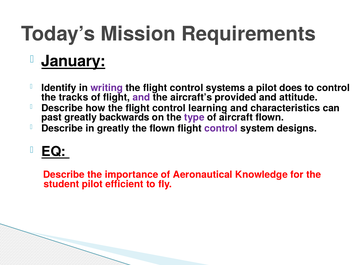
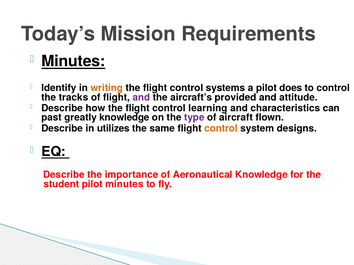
January: January -> Minutes (73, 61)
writing colour: purple -> orange (107, 88)
greatly backwards: backwards -> knowledge (124, 118)
in greatly: greatly -> utilizes (113, 129)
the flown: flown -> same (162, 129)
control colour: purple -> orange (221, 129)
pilot efficient: efficient -> minutes (124, 184)
